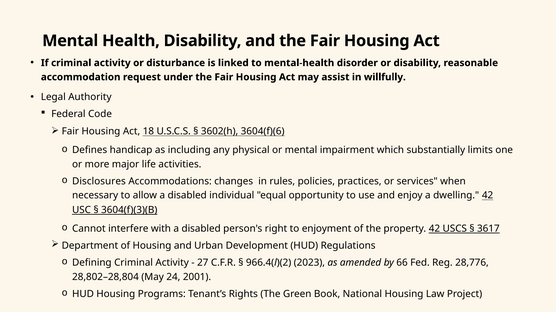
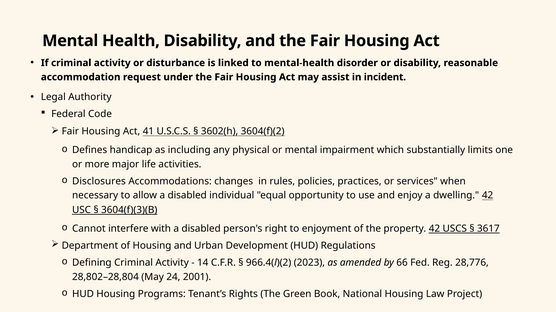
willfully: willfully -> incident (385, 77)
18: 18 -> 41 (148, 132)
3604(f)(6: 3604(f)(6 -> 3604(f)(2 (263, 132)
27: 27 -> 14 (203, 263)
